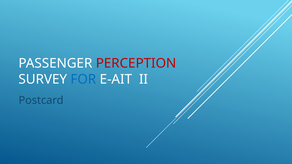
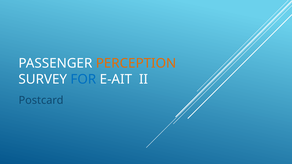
PERCEPTION colour: red -> orange (136, 63)
